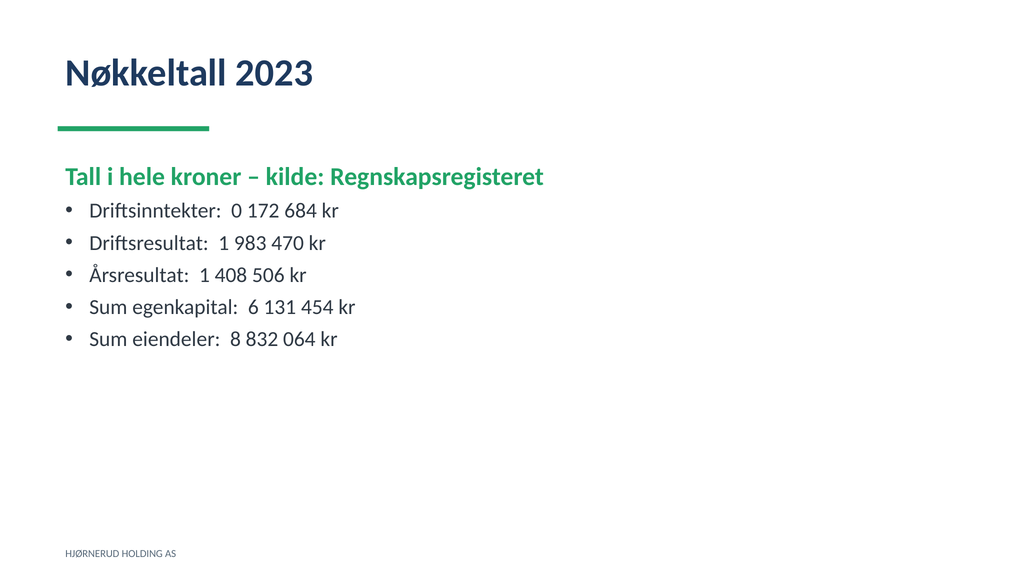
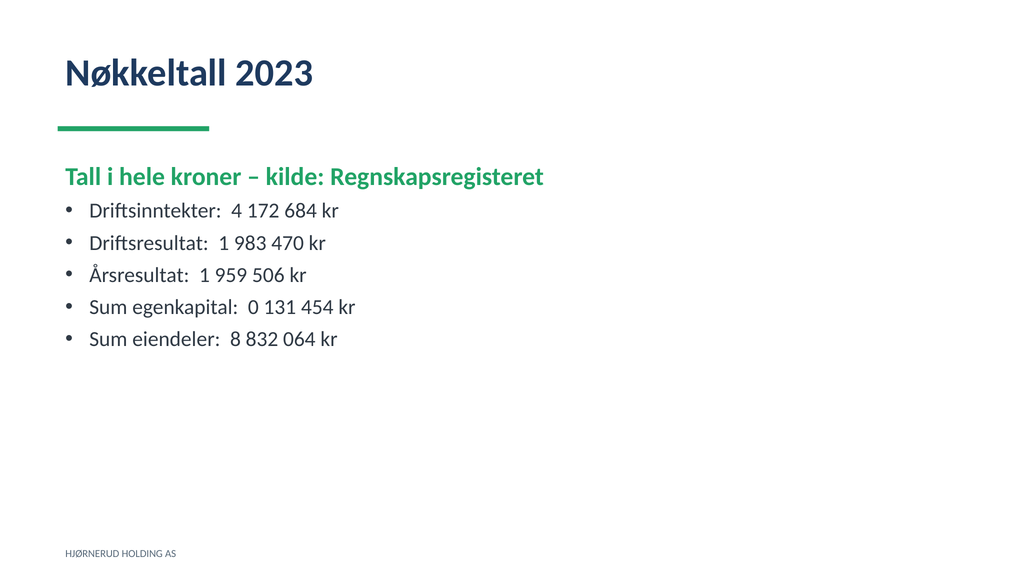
0: 0 -> 4 (237, 211)
408: 408 -> 959 (231, 275)
6: 6 -> 0 (253, 307)
